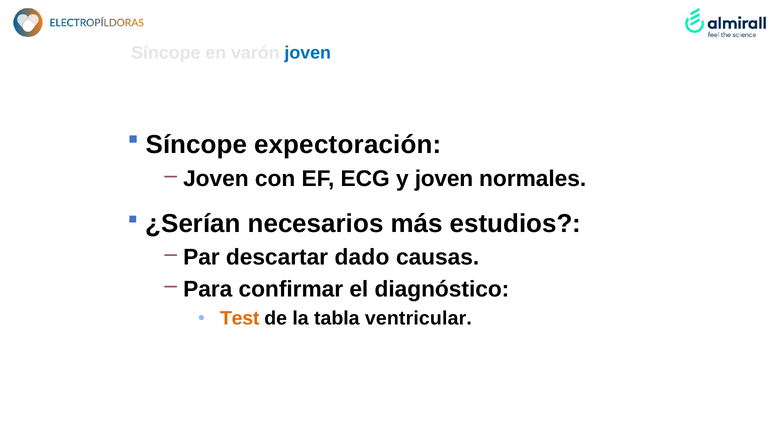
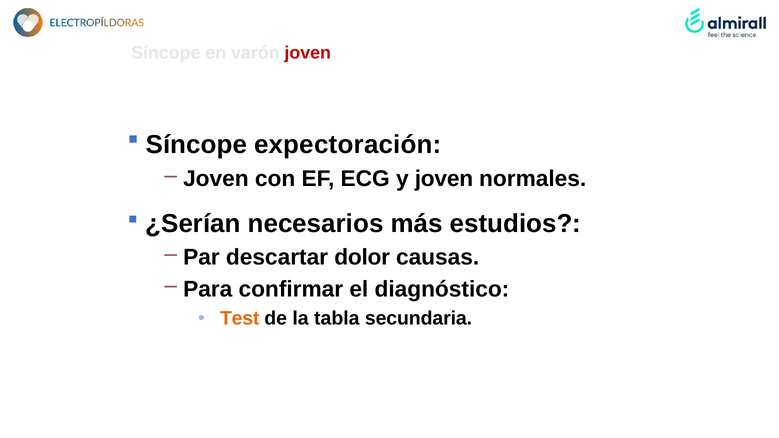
joven colour: blue -> red (308, 53)
dado: dado -> dolor (362, 257)
ventricular: ventricular -> secundaria (418, 318)
